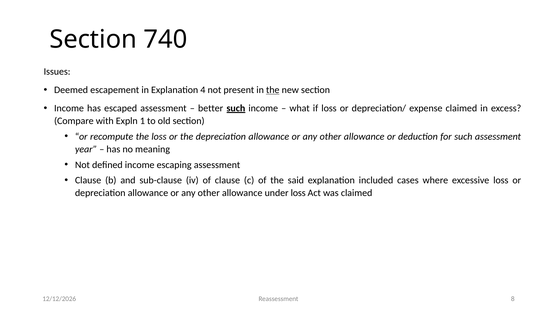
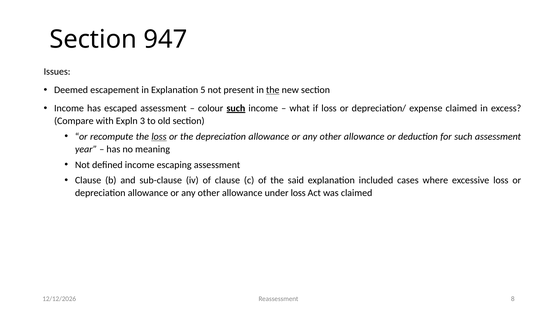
740: 740 -> 947 (166, 39)
4: 4 -> 5 (203, 90)
better: better -> colour (211, 108)
1: 1 -> 3 (142, 121)
loss underline: none -> present (159, 137)
